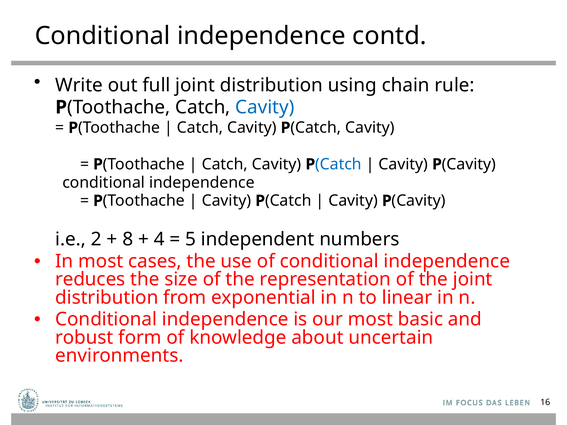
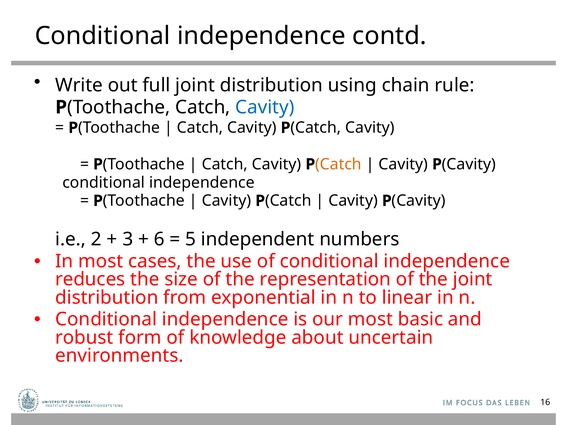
Catch colour: blue -> orange (338, 164)
8: 8 -> 3 (128, 239)
4: 4 -> 6 (159, 239)
